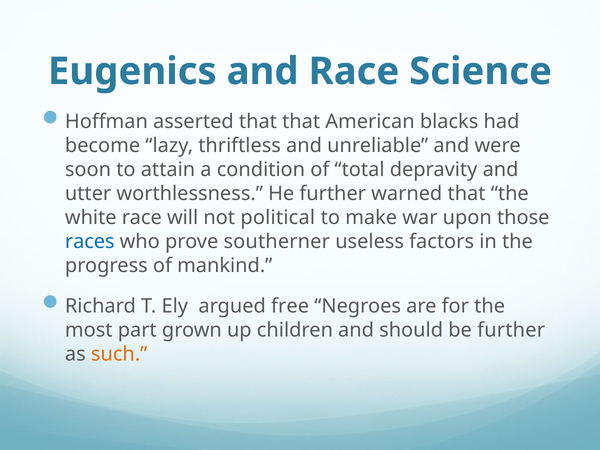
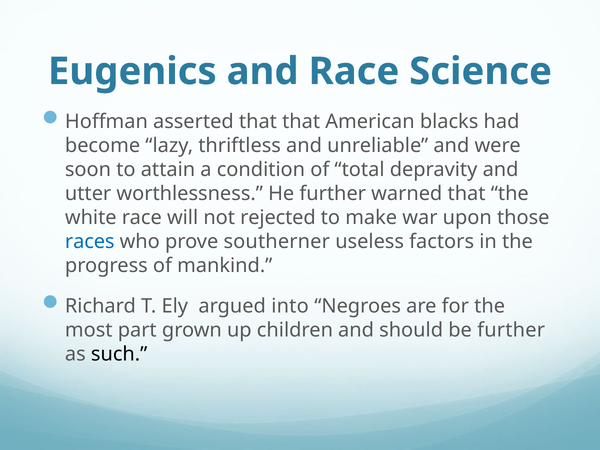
political: political -> rejected (278, 217)
free: free -> into (290, 306)
such colour: orange -> black (119, 354)
